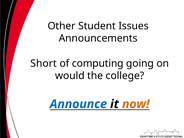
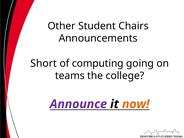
Issues: Issues -> Chairs (134, 26)
would: would -> teams (70, 76)
Announce colour: blue -> purple (78, 104)
